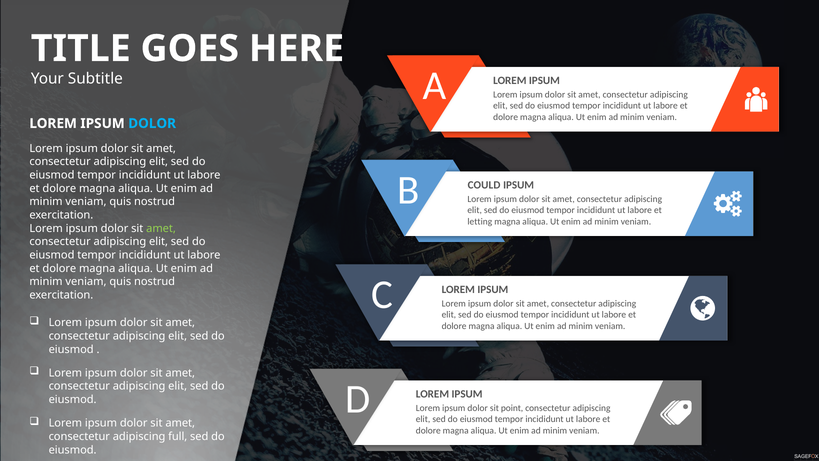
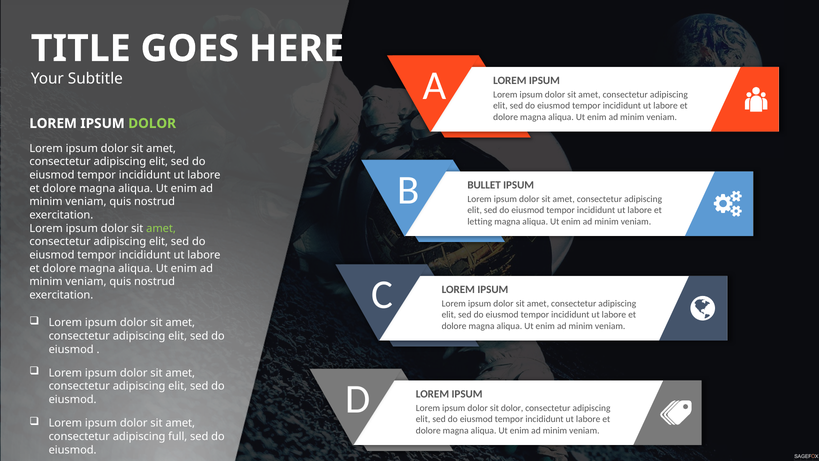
DOLOR colour: light blue -> light green (152, 123)
COULD: COULD -> BULLET (484, 185)
sit point: point -> dolor (512, 408)
